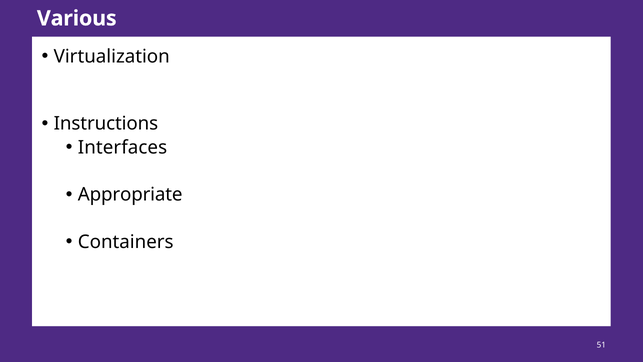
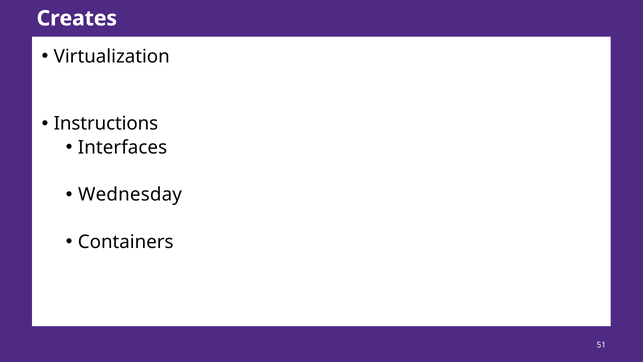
Various: Various -> Creates (77, 18)
Appropriate: Appropriate -> Wednesday (130, 194)
